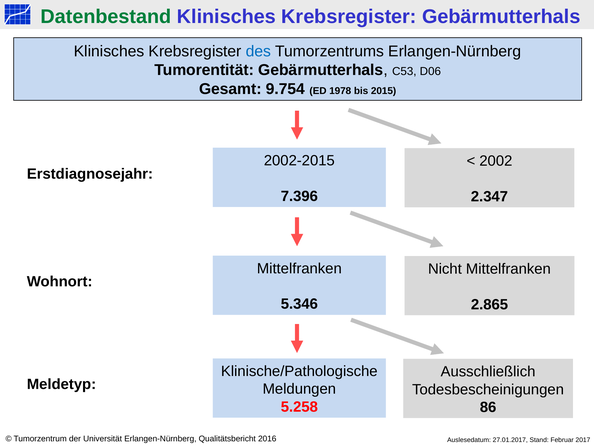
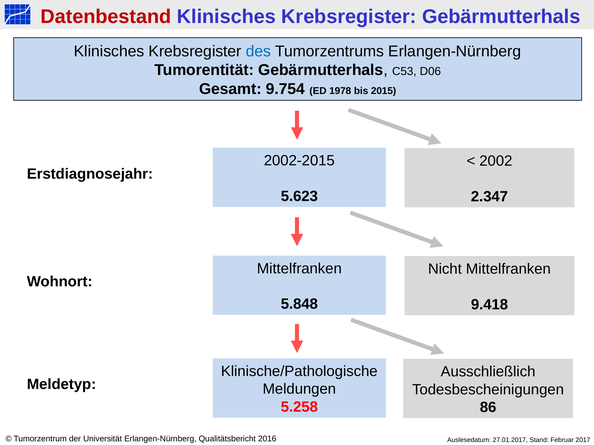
Datenbestand colour: green -> red (106, 17)
7.396: 7.396 -> 5.623 (299, 196)
5.346: 5.346 -> 5.848 (299, 304)
2.865: 2.865 -> 9.418 (489, 305)
